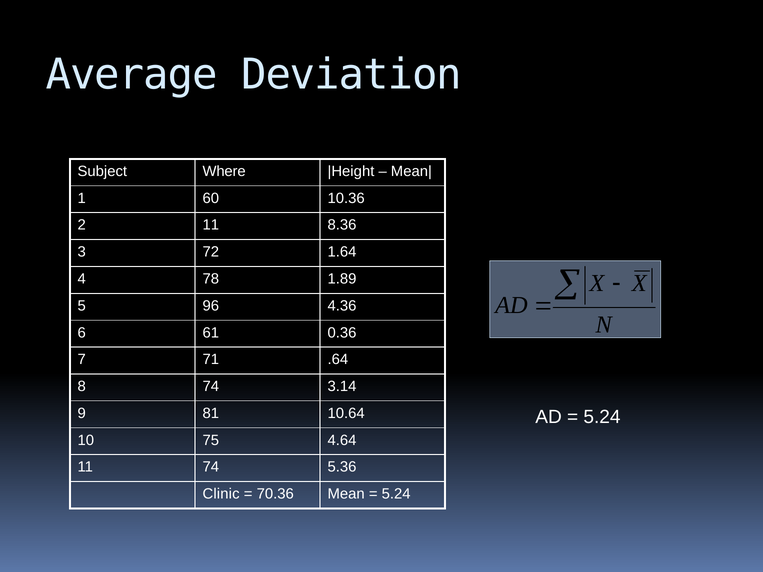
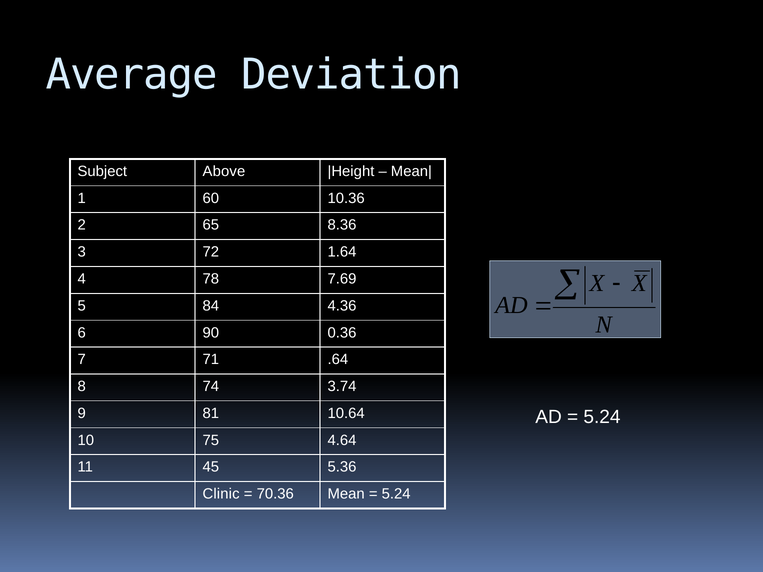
Where: Where -> Above (224, 171)
2 11: 11 -> 65 (211, 225)
1.89: 1.89 -> 7.69 (342, 279)
96: 96 -> 84 (211, 306)
61: 61 -> 90 (211, 333)
3.14: 3.14 -> 3.74 (342, 386)
11 74: 74 -> 45 (211, 467)
